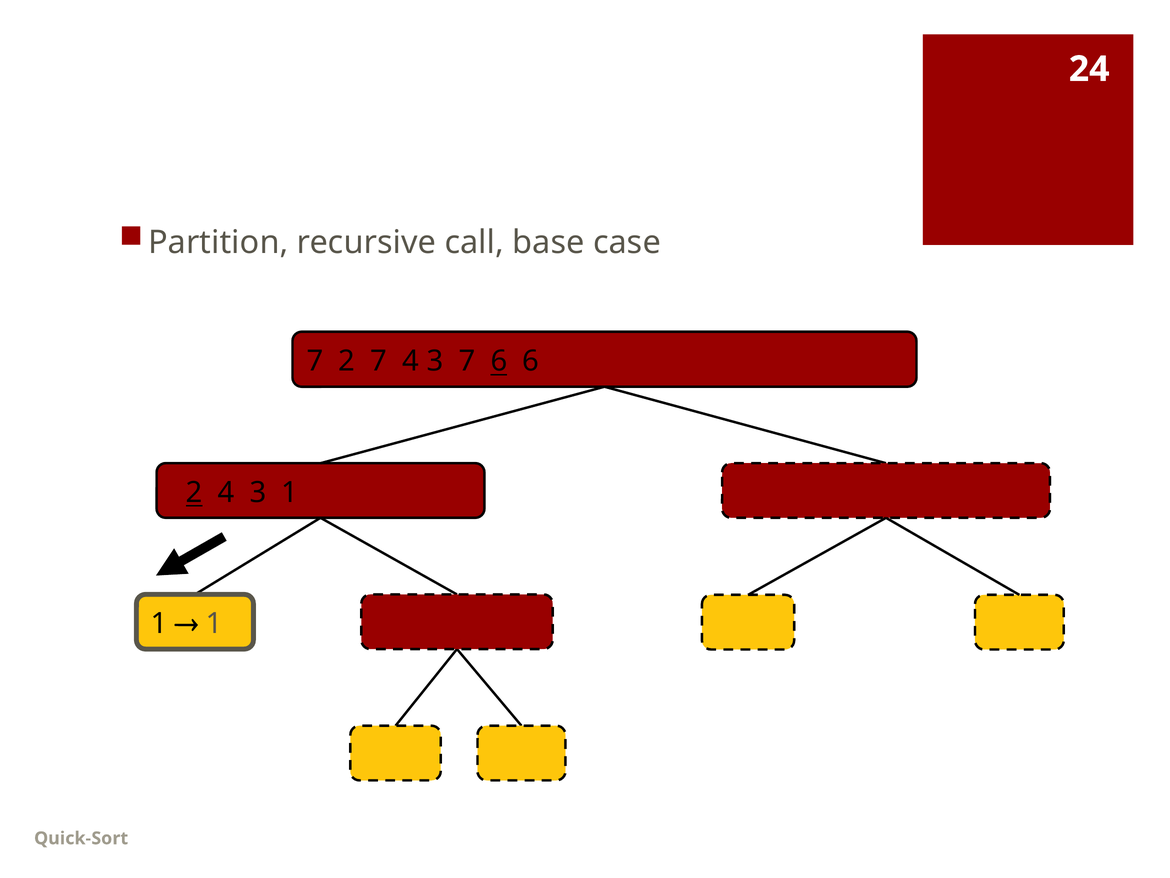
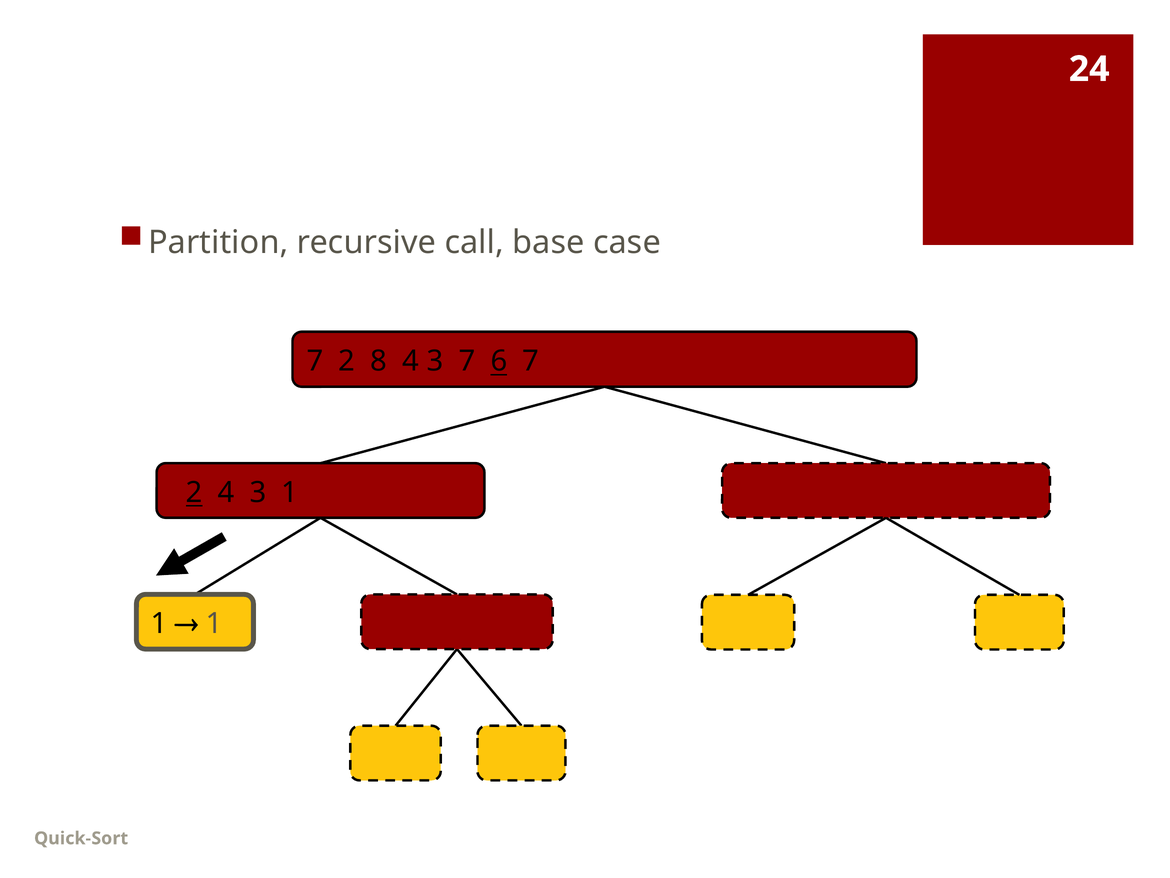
2 7: 7 -> 8 (379, 361)
7 6 6: 6 -> 7 (531, 361)
